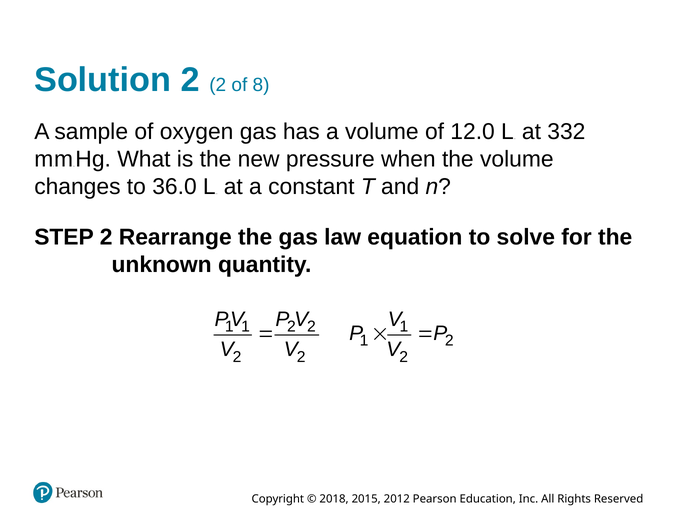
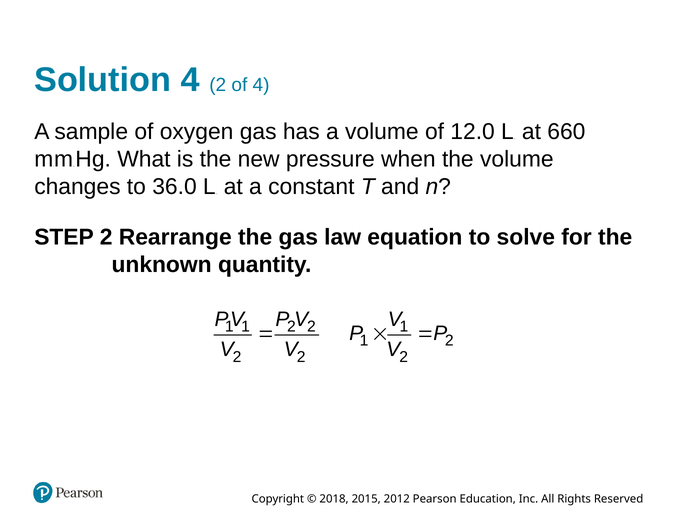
Solution 2: 2 -> 4 (190, 80)
of 8: 8 -> 4 (261, 85)
332: 332 -> 660 (566, 132)
